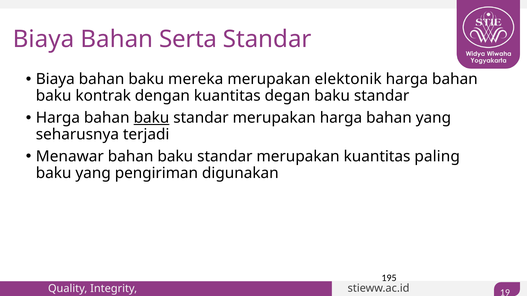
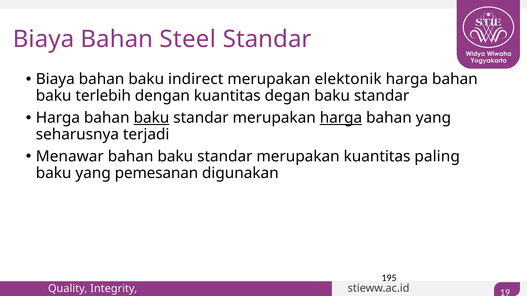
Serta: Serta -> Steel (188, 39)
mereka: mereka -> indirect (196, 79)
kontrak: kontrak -> terlebih (103, 96)
harga underline: none -> present (341, 118)
pengiriman: pengiriman -> pemesanan (156, 173)
